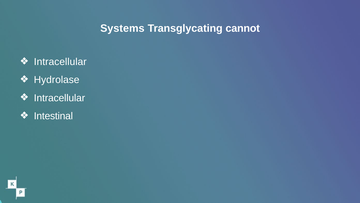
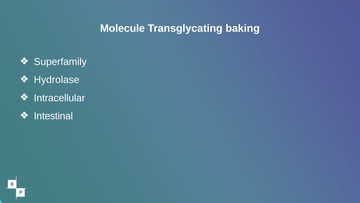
Systems: Systems -> Molecule (122, 28)
cannot: cannot -> baking (243, 28)
Intracellular: Intracellular -> Superfamily (60, 62)
